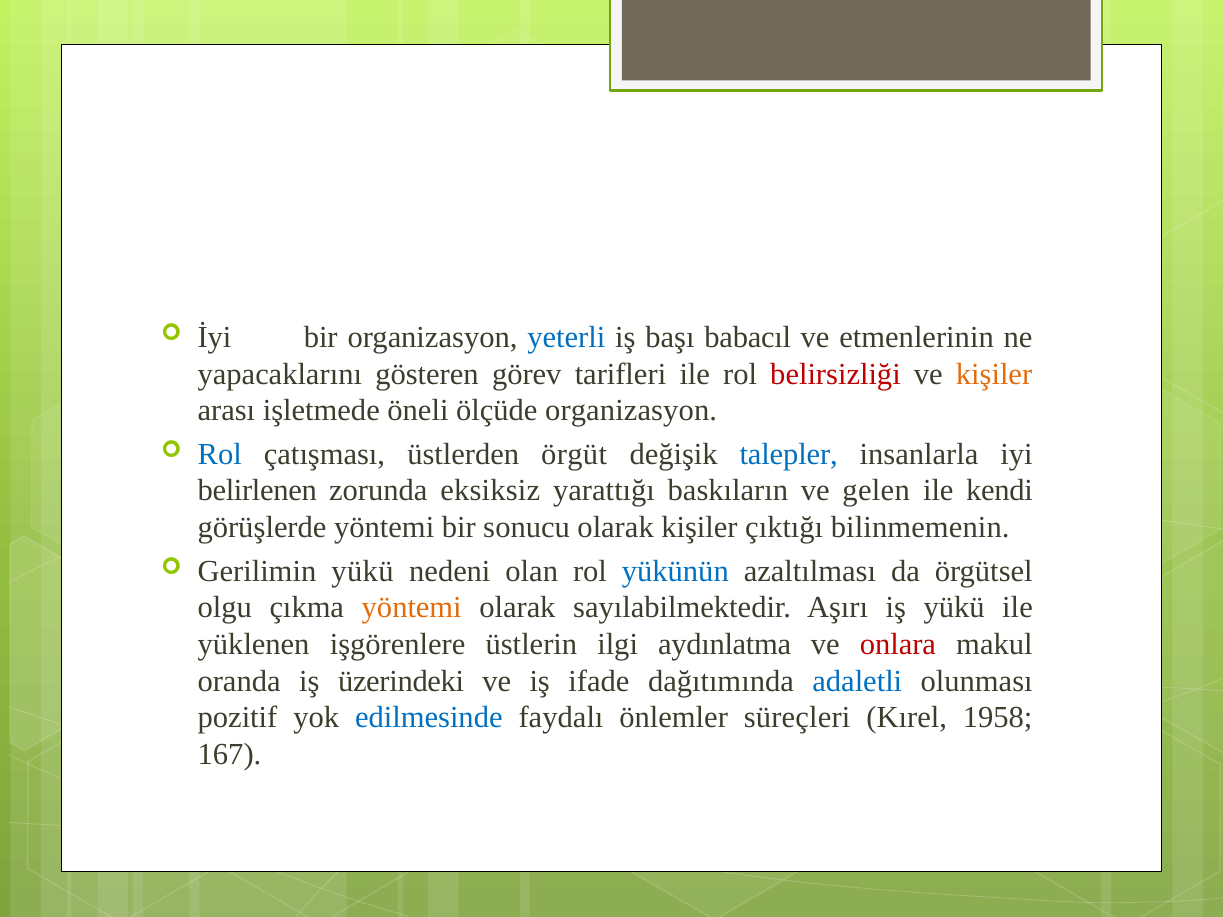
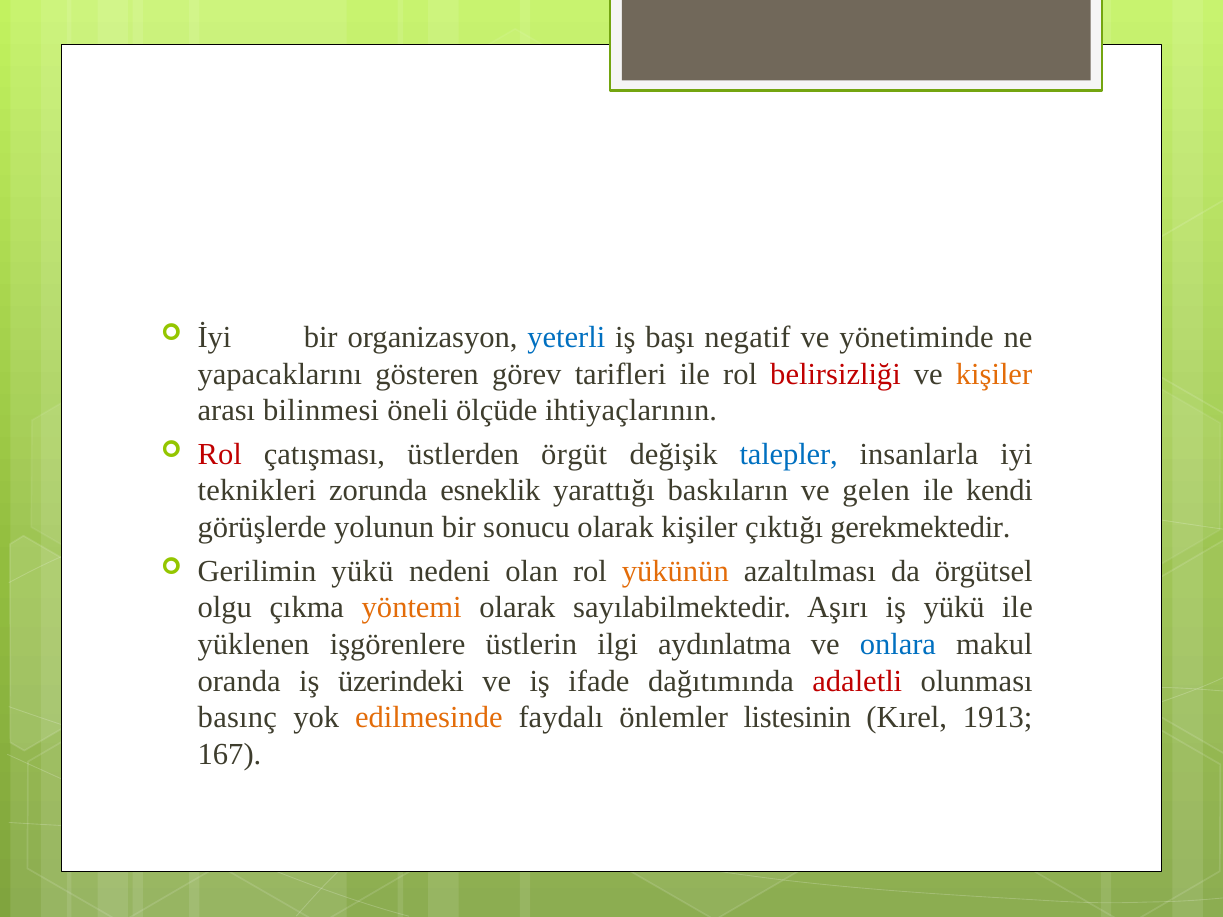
babacıl: babacıl -> negatif (748, 337)
etmenlerinin: etmenlerinin -> yönetiminde (916, 337)
işletmede: işletmede -> bilinmesi (321, 411)
ölçüde organizasyon: organizasyon -> ihtiyaçlarının (631, 411)
Rol colour: blue -> red (220, 454)
belirlenen: belirlenen -> teknikleri (257, 491)
eksiksiz: eksiksiz -> esneklik (490, 491)
görüşlerde yöntemi: yöntemi -> yolunun (384, 528)
bilinmemenin: bilinmemenin -> gerekmektedir (920, 528)
yükünün colour: blue -> orange (675, 571)
onlara colour: red -> blue (898, 645)
adaletli colour: blue -> red (857, 681)
pozitif: pozitif -> basınç (237, 718)
edilmesinde colour: blue -> orange (429, 718)
süreçleri: süreçleri -> listesinin (797, 718)
1958: 1958 -> 1913 (998, 718)
